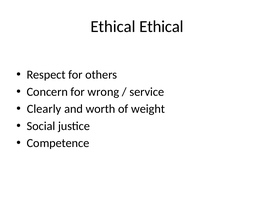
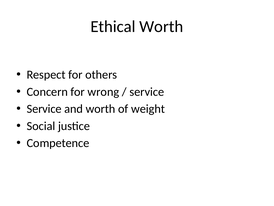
Ethical Ethical: Ethical -> Worth (161, 27)
Clearly: Clearly -> Service (44, 109)
